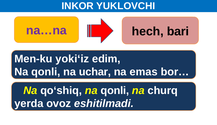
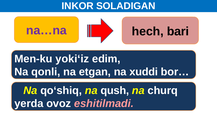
YUKLOVCHI: YUKLOVCHI -> SOLADIGAN (126, 6)
uchar: uchar -> etgan (95, 72)
emas: emas -> xuddi (144, 72)
qo‘shiq na qonli: qonli -> qush (115, 91)
eshitilmadi colour: white -> pink (104, 104)
